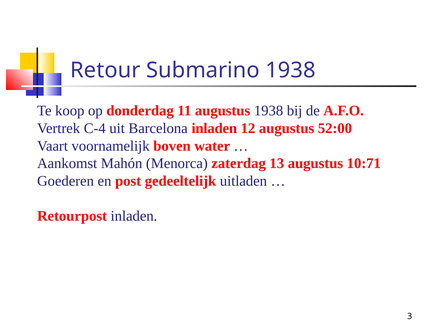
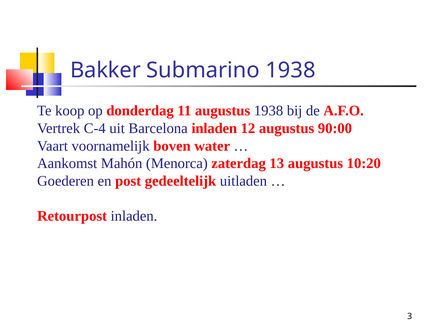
Retour: Retour -> Bakker (105, 70)
52:00: 52:00 -> 90:00 (335, 128)
10:71: 10:71 -> 10:20 (364, 164)
